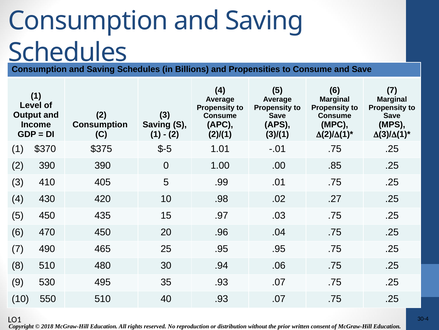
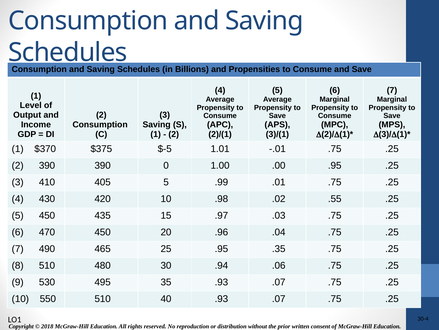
.00 .85: .85 -> .95 (335, 165)
.27: .27 -> .55 (335, 198)
.95 .95: .95 -> .35 (279, 248)
